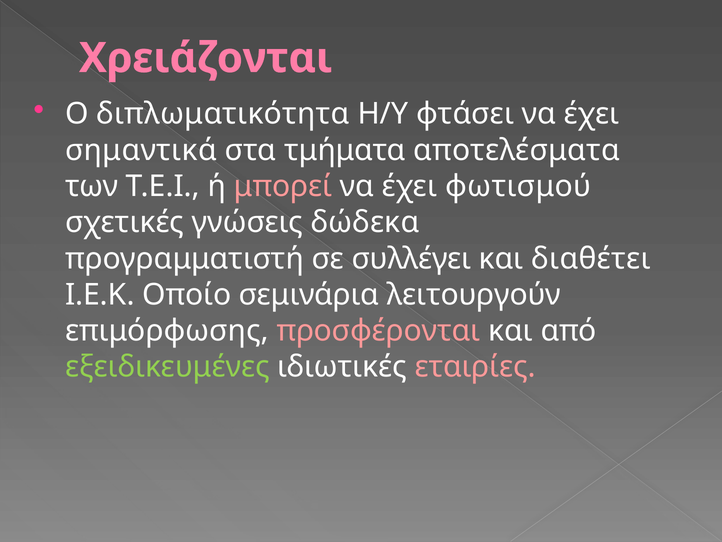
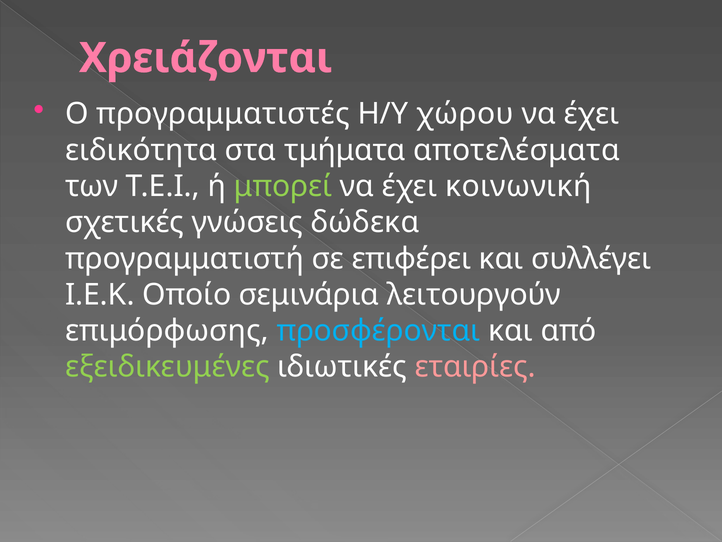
διπλωματικότητα: διπλωματικότητα -> προγραμματιστές (223, 114)
φτάσει: φτάσει -> χώρου (465, 114)
σημαντικά: σημαντικά -> ειδικότητα (141, 150)
μπορεί colour: pink -> light green (283, 186)
φωτισμoύ: φωτισμoύ -> κοινωνική (518, 186)
συλλέγει: συλλέγει -> επιφέρει (411, 258)
διαθέτει: διαθέτει -> συλλέγει (591, 258)
προσφέρονται colour: pink -> light blue (378, 331)
